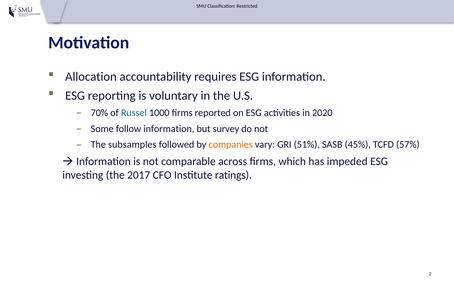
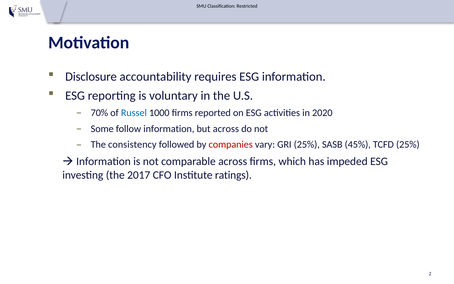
Allocation: Allocation -> Disclosure (91, 77)
but survey: survey -> across (226, 129)
subsamples: subsamples -> consistency (132, 144)
companies colour: orange -> red (231, 144)
GRI 51%: 51% -> 25% (307, 144)
TCFD 57%: 57% -> 25% (408, 144)
